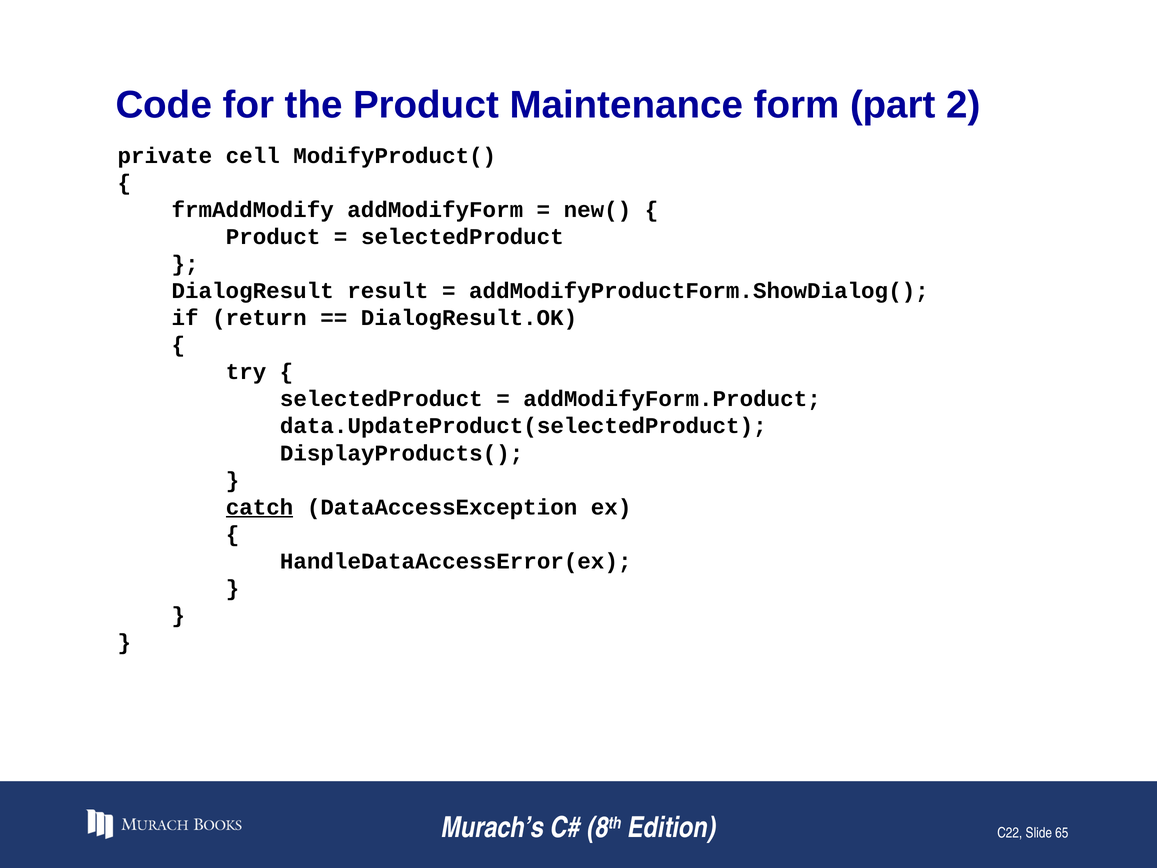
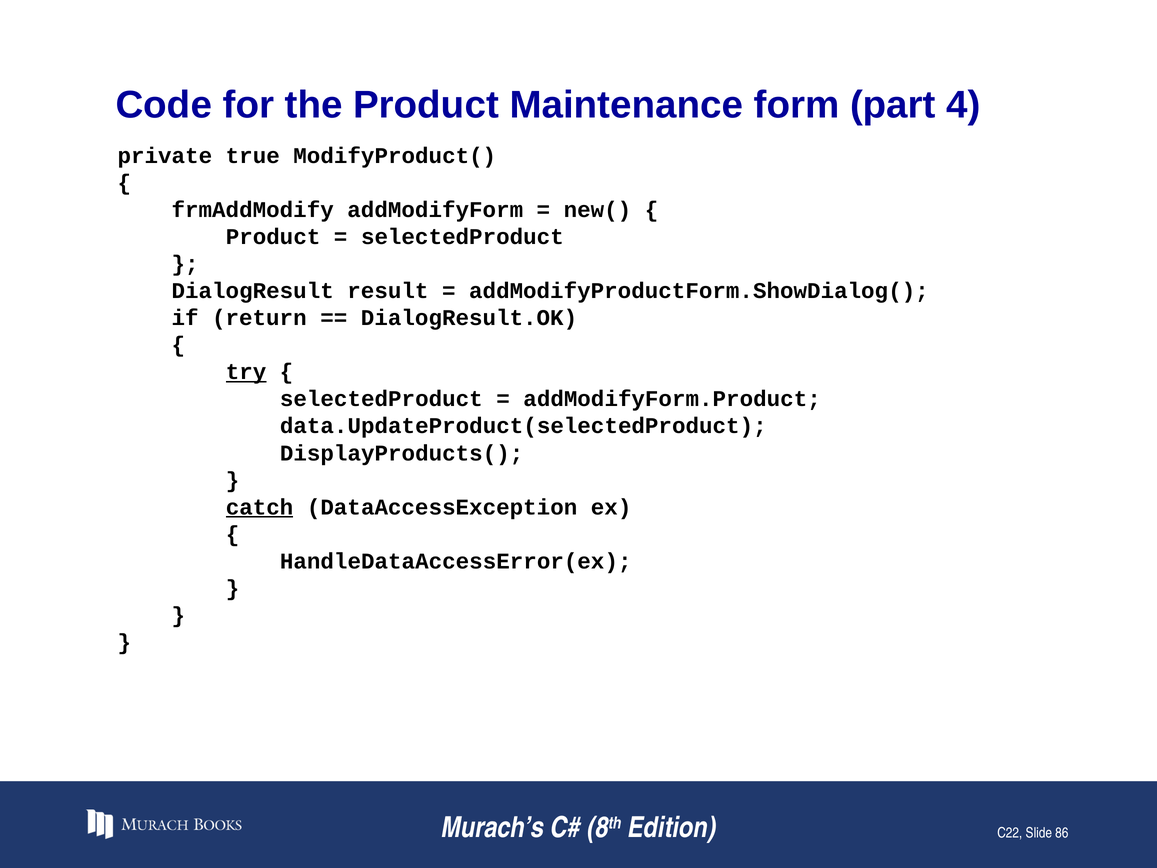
2: 2 -> 4 (964, 105)
cell: cell -> true (253, 156)
try underline: none -> present (246, 372)
65: 65 -> 86 (1062, 832)
